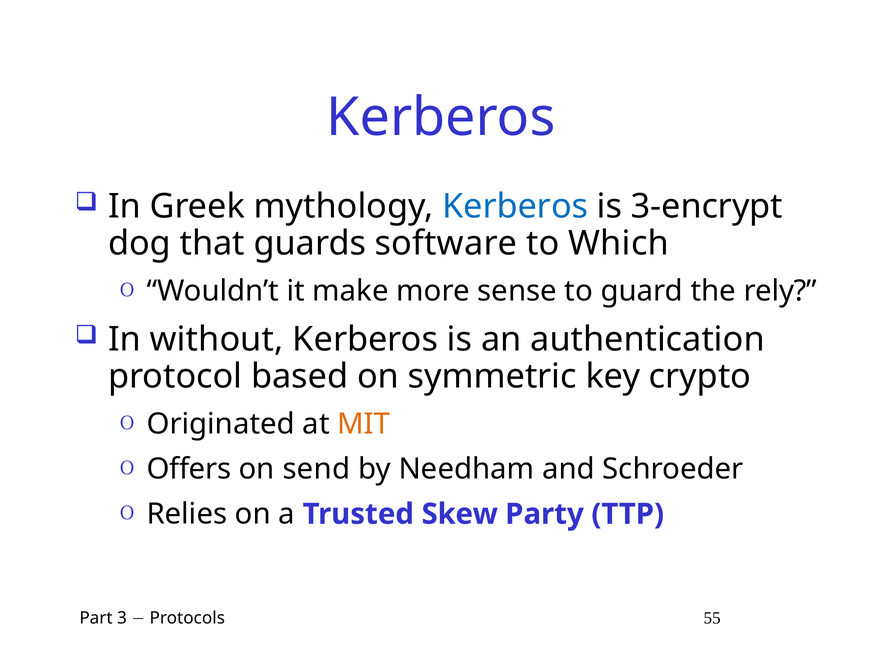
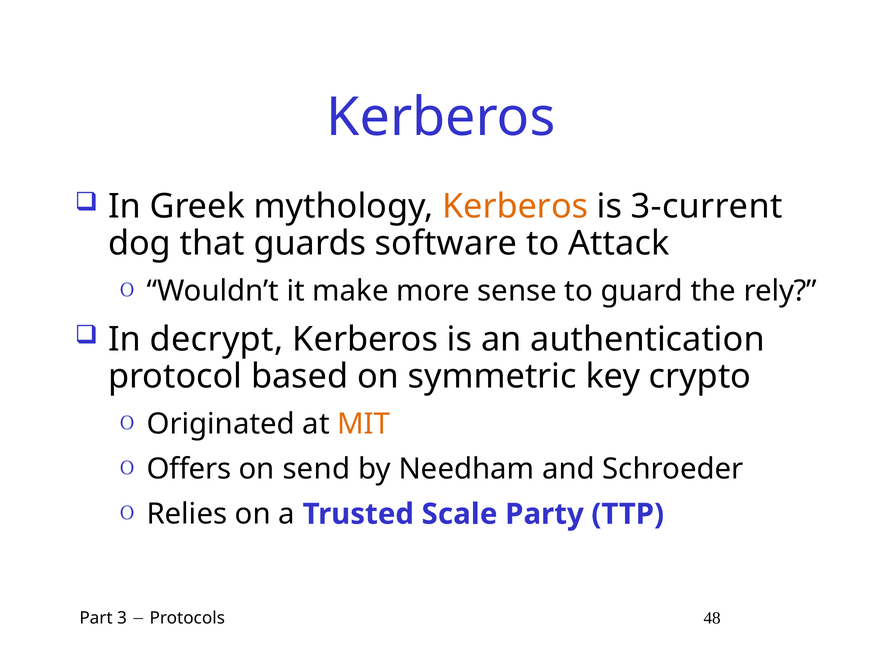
Kerberos colour: blue -> orange (515, 207)
3-encrypt: 3-encrypt -> 3-current (707, 207)
Which: Which -> Attack (619, 244)
without: without -> decrypt (216, 340)
Skew: Skew -> Scale (459, 514)
55: 55 -> 48 (712, 619)
